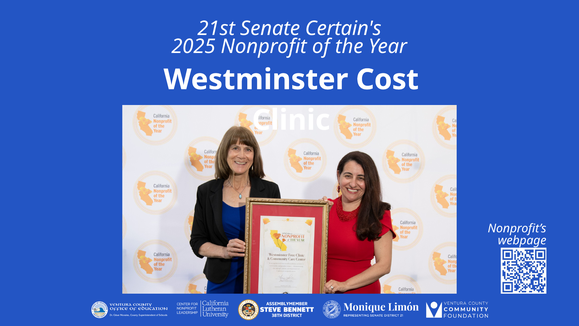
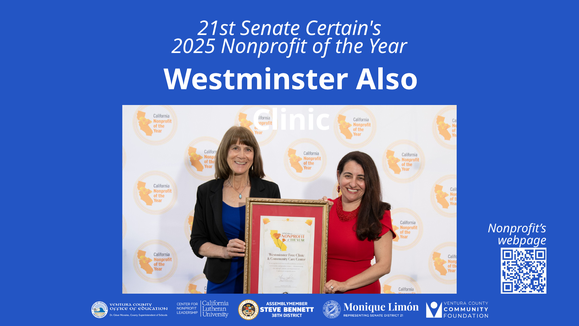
Cost: Cost -> Also (387, 80)
